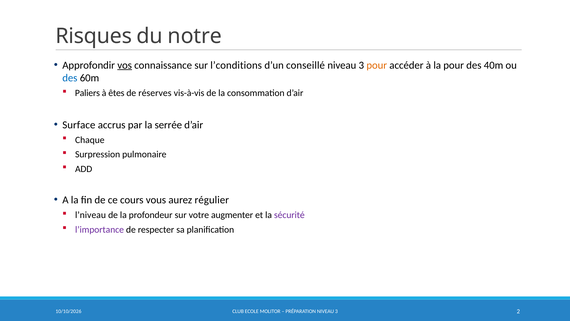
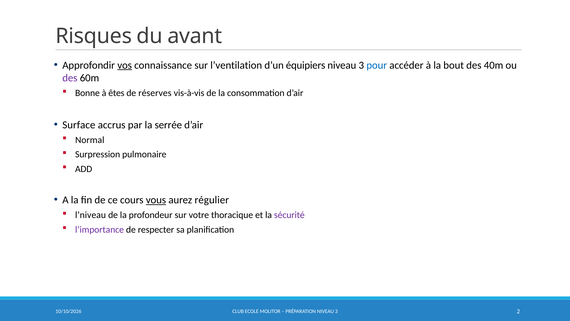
notre: notre -> avant (195, 36)
l’conditions: l’conditions -> l’ventilation (236, 65)
conseillé: conseillé -> équipiers (306, 65)
pour colour: orange -> blue (377, 65)
la pour: pour -> bout (454, 65)
des colour: blue -> purple (70, 78)
Paliers: Paliers -> Bonne (87, 93)
Chaque: Chaque -> Normal (90, 140)
vous underline: none -> present (156, 200)
augmenter: augmenter -> thoracique (232, 215)
